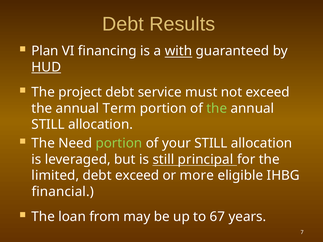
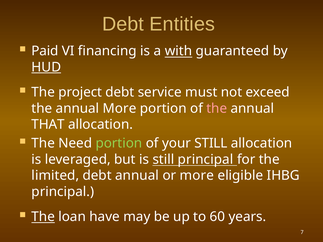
Results: Results -> Entities (182, 24)
Plan: Plan -> Paid (45, 51)
annual Term: Term -> More (120, 108)
the colour: light green -> pink (217, 108)
STILL: STILL -> THAT (48, 125)
debt exceed: exceed -> annual (137, 176)
financial: financial -> principal (63, 192)
The underline: none -> present (43, 217)
from: from -> have (105, 217)
67: 67 -> 60 (217, 217)
